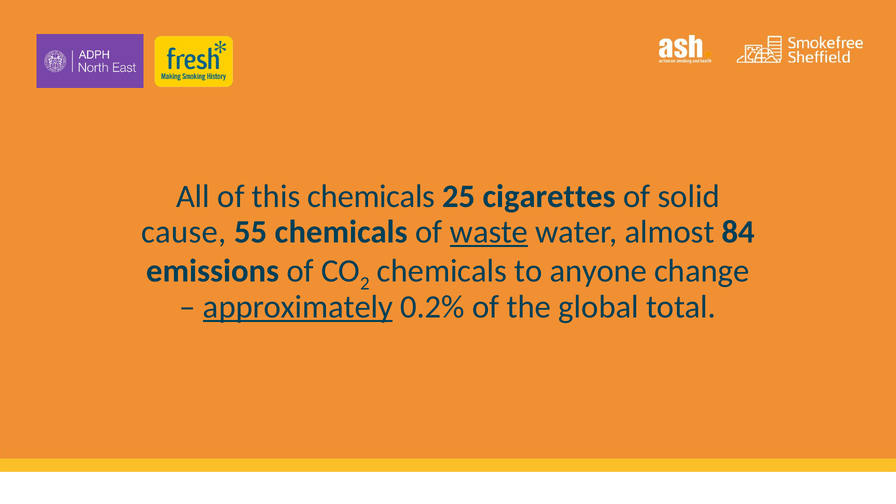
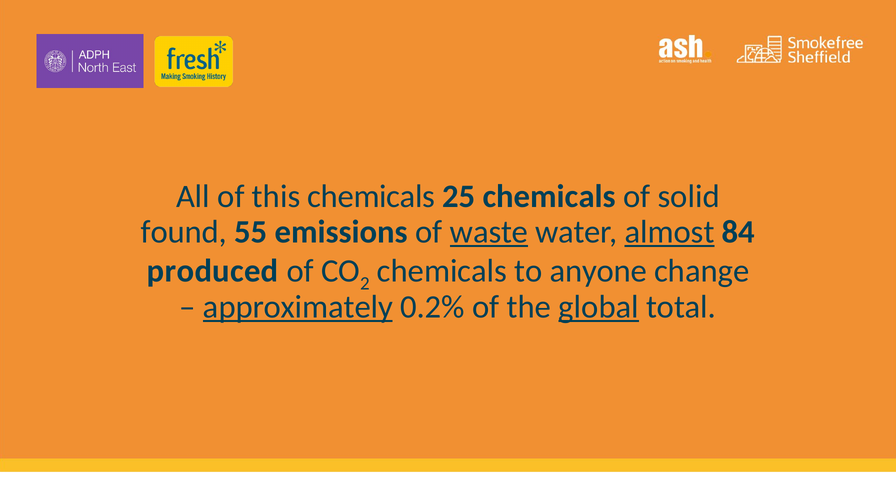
25 cigarettes: cigarettes -> chemicals (549, 196)
cause: cause -> found (184, 232)
55 chemicals: chemicals -> emissions (341, 232)
almost underline: none -> present (670, 232)
emissions: emissions -> produced (213, 271)
global underline: none -> present (599, 307)
